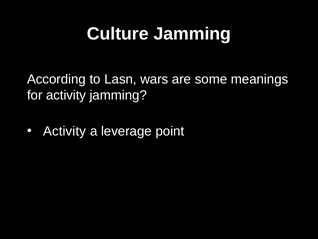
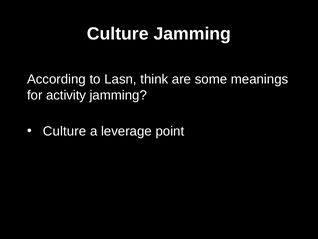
wars: wars -> think (154, 79)
Activity: Activity -> Culture (65, 131)
